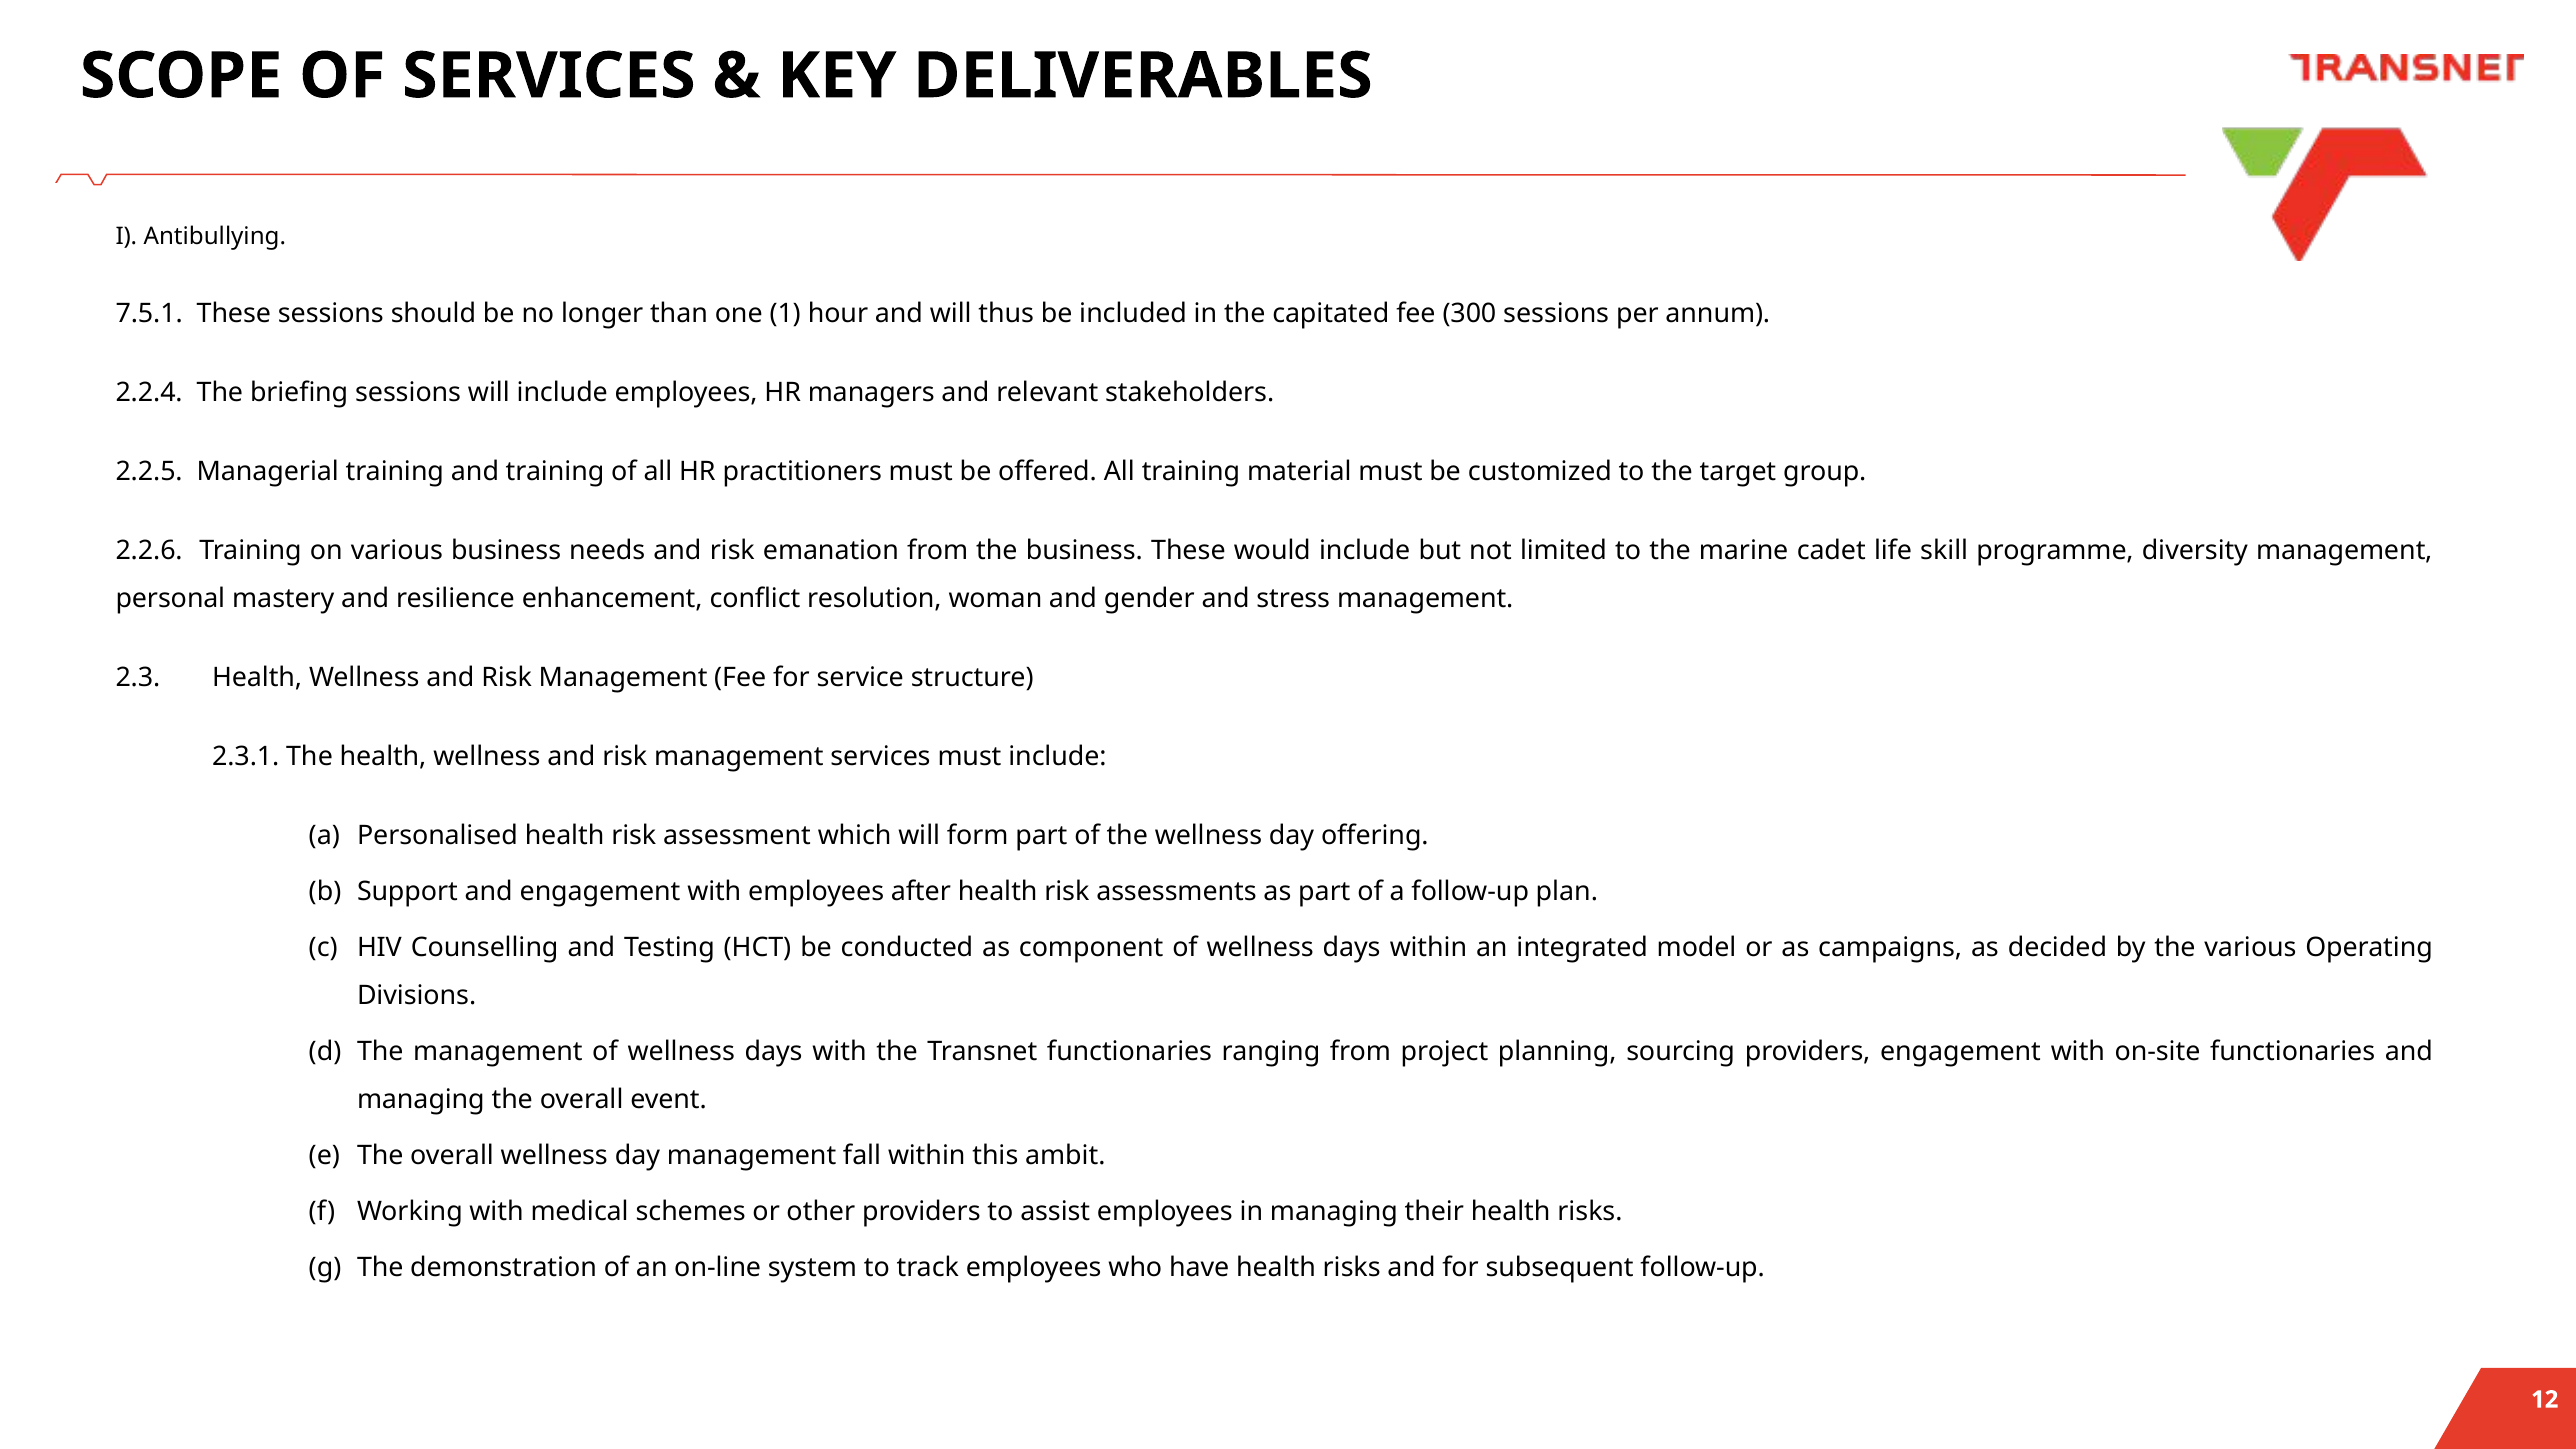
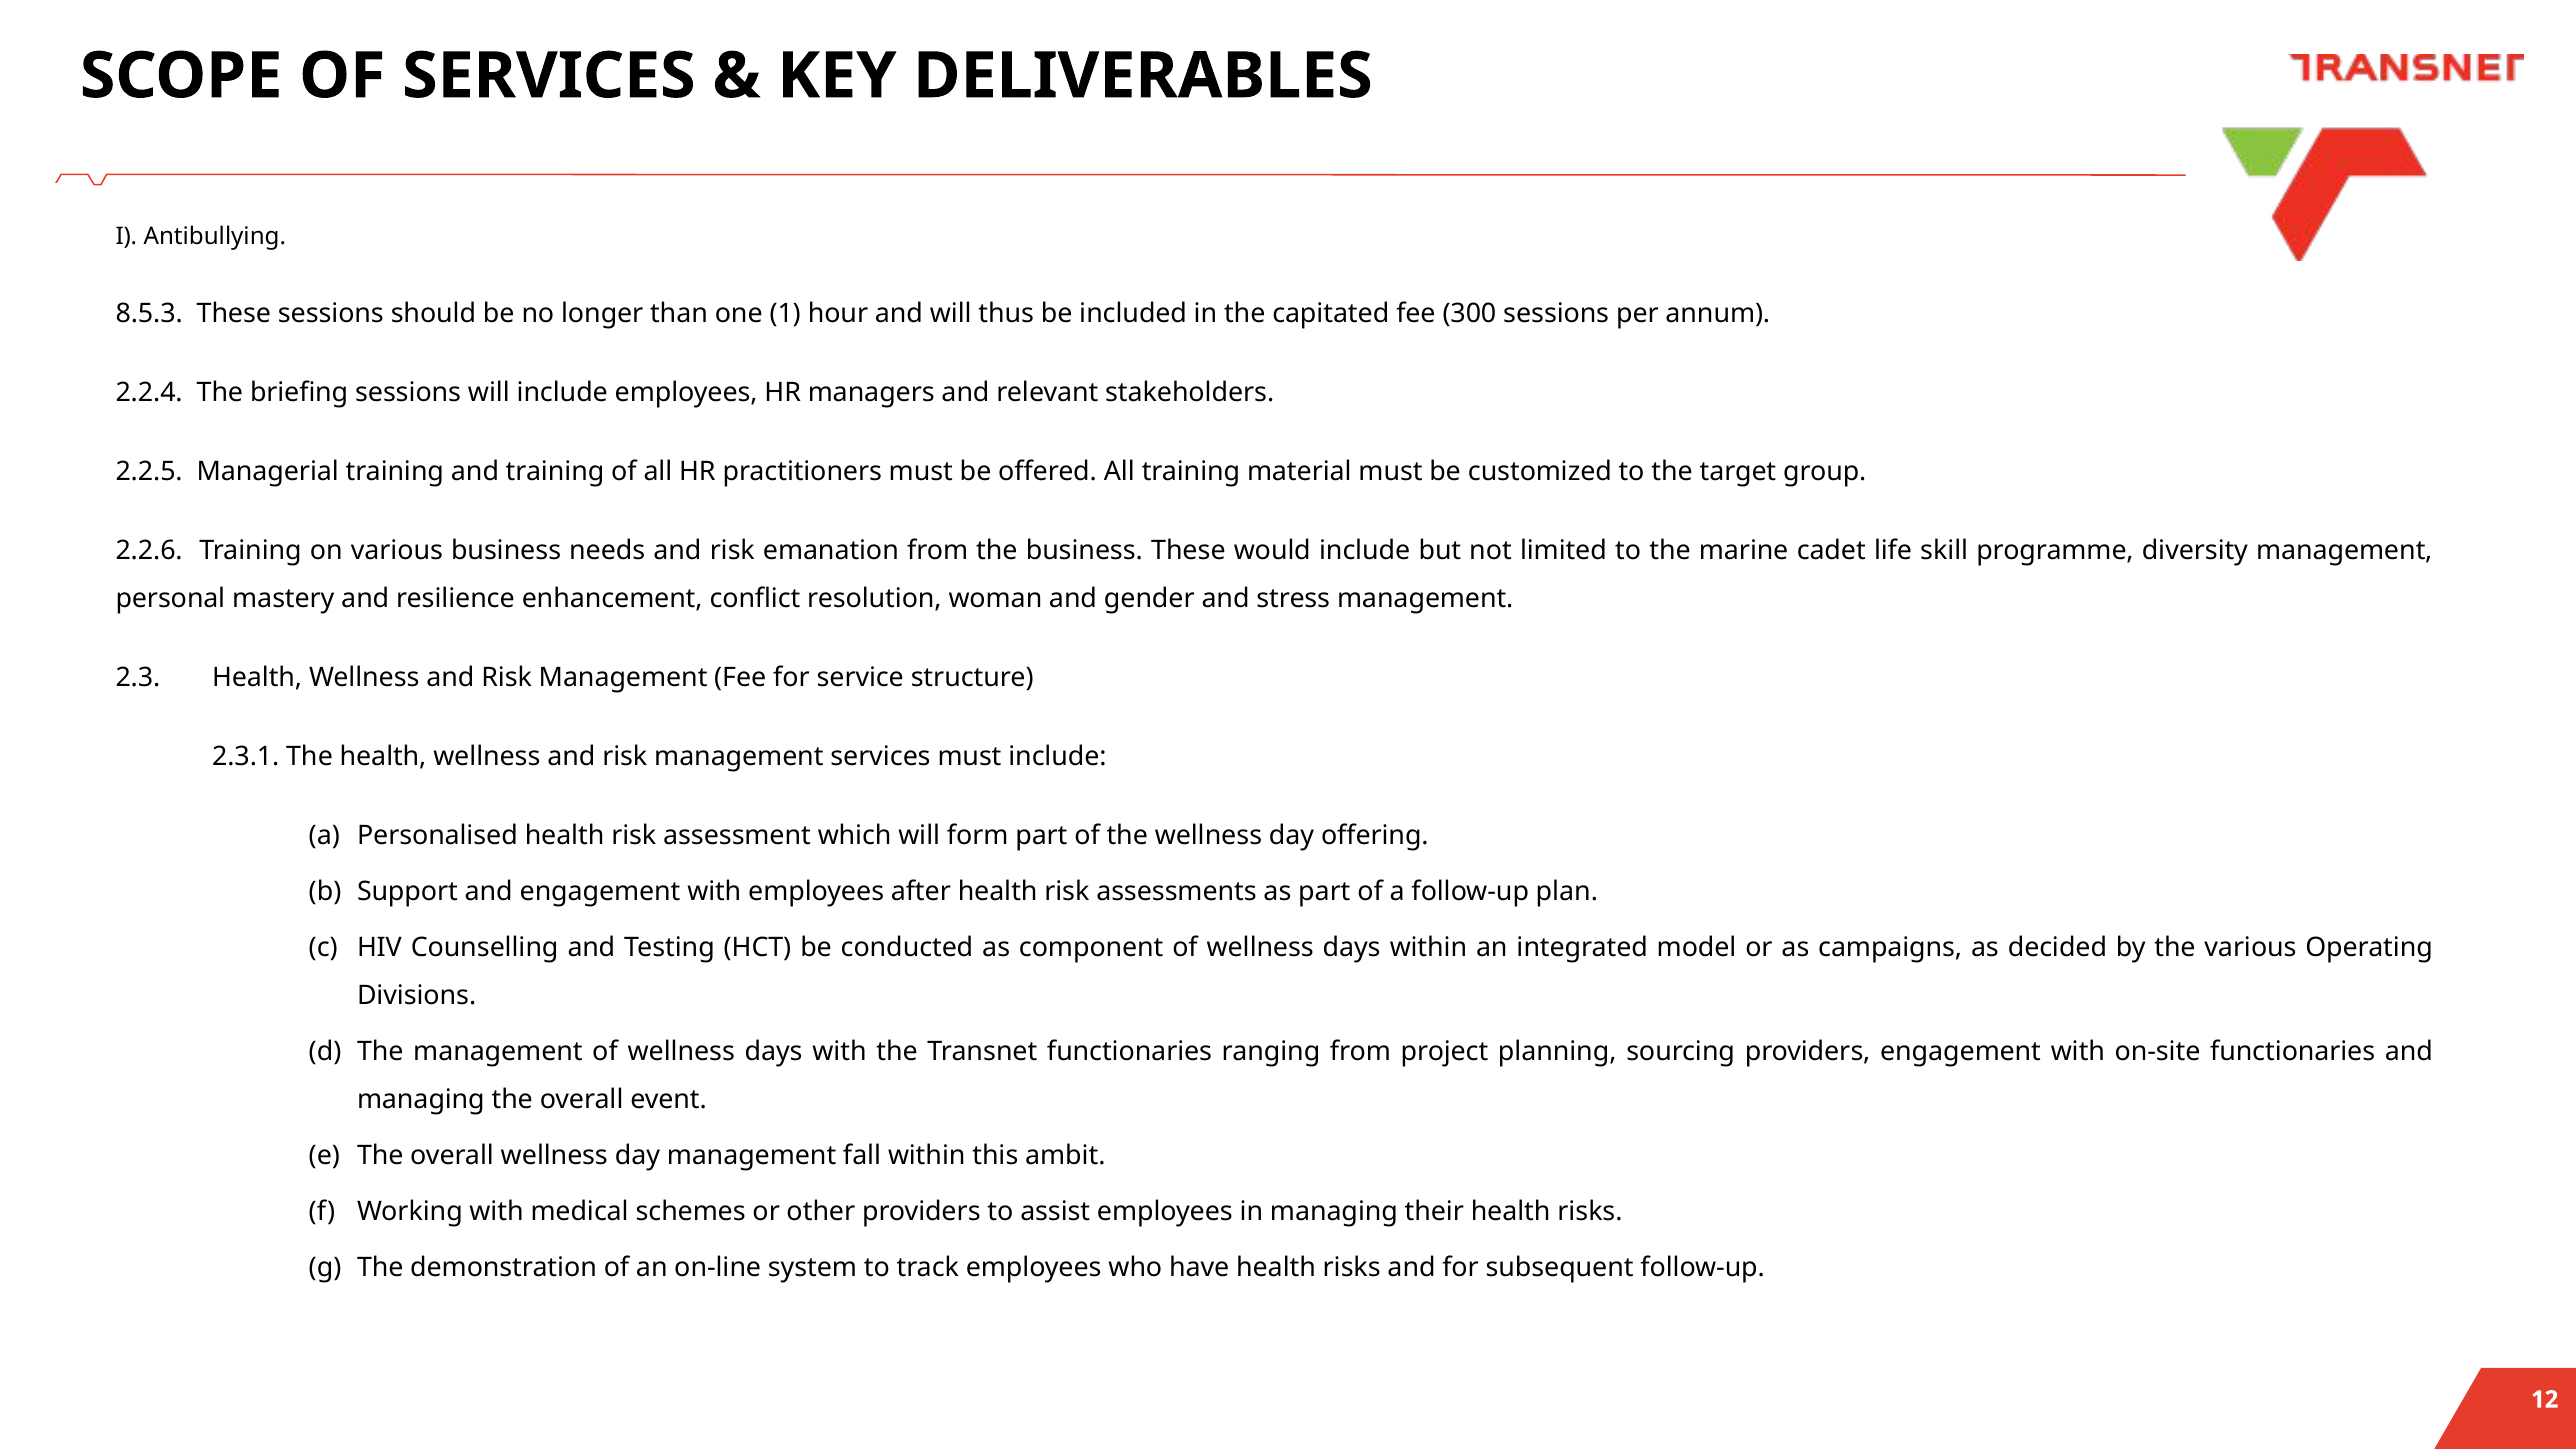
7.5.1: 7.5.1 -> 8.5.3 (149, 314)
